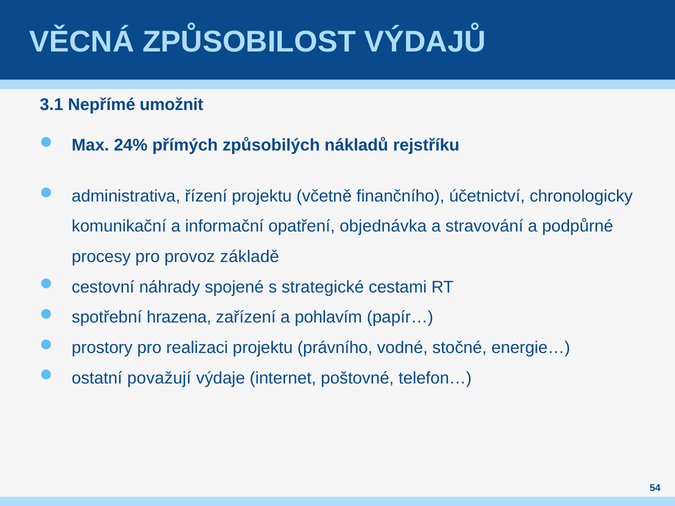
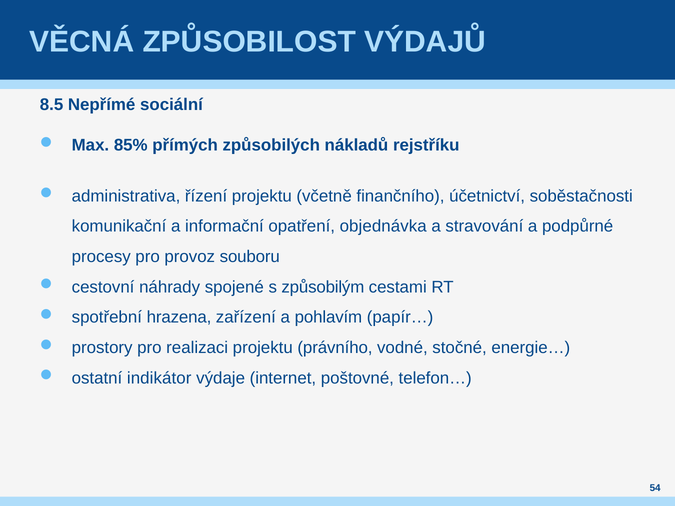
3.1: 3.1 -> 8.5 (52, 105)
umožnit: umožnit -> sociální (171, 105)
24%: 24% -> 85% (131, 145)
chronologicky: chronologicky -> soběstačnosti (581, 196)
základě: základě -> souboru (250, 257)
strategické: strategické -> způsobilým (323, 287)
považují: považují -> indikátor (159, 378)
